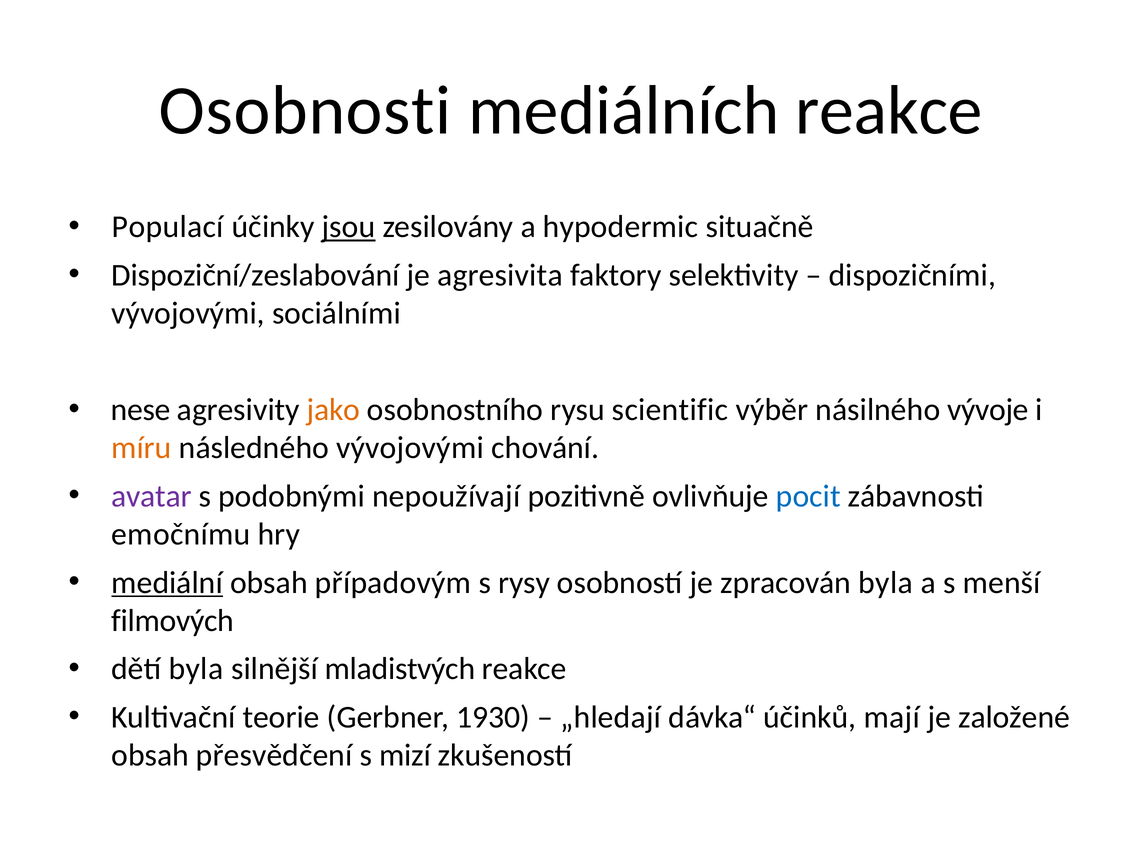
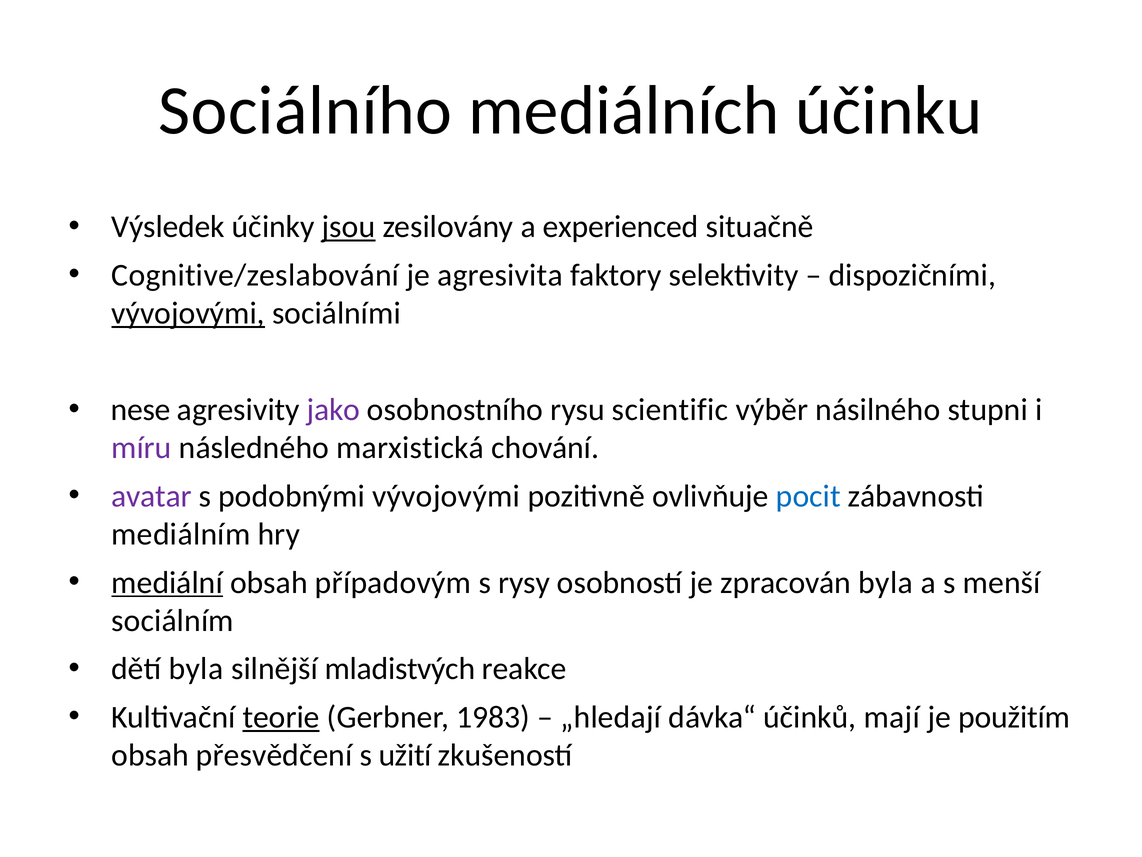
Osobnosti: Osobnosti -> Sociálního (305, 111)
mediálních reakce: reakce -> účinku (889, 111)
Populací: Populací -> Výsledek (168, 227)
hypodermic: hypodermic -> experienced (621, 227)
Dispoziční/zeslabování: Dispoziční/zeslabování -> Cognitive/zeslabování (255, 275)
vývojovými underline: none -> present (188, 313)
jako colour: orange -> purple (333, 410)
vývoje: vývoje -> stupni (988, 410)
míru colour: orange -> purple (141, 448)
následného vývojovými: vývojovými -> marxistická (410, 448)
podobnými nepoužívají: nepoužívají -> vývojovými (446, 496)
emočnímu: emočnímu -> mediálním (181, 534)
filmových: filmových -> sociálním (173, 620)
teorie underline: none -> present (281, 717)
1930: 1930 -> 1983 (493, 717)
založené: založené -> použitím (1014, 717)
mizí: mizí -> užití (405, 755)
